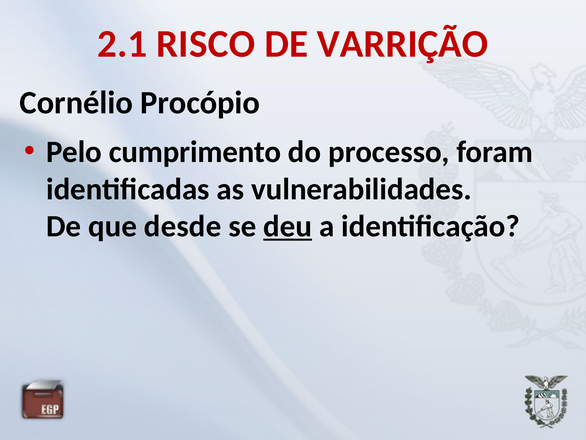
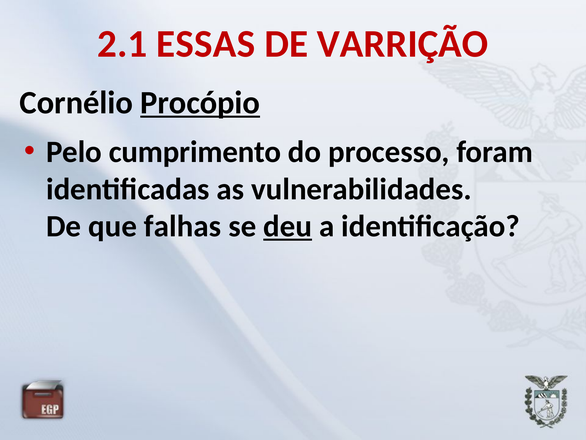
RISCO: RISCO -> ESSAS (206, 44)
Procópio underline: none -> present (200, 103)
desde: desde -> falhas (183, 226)
